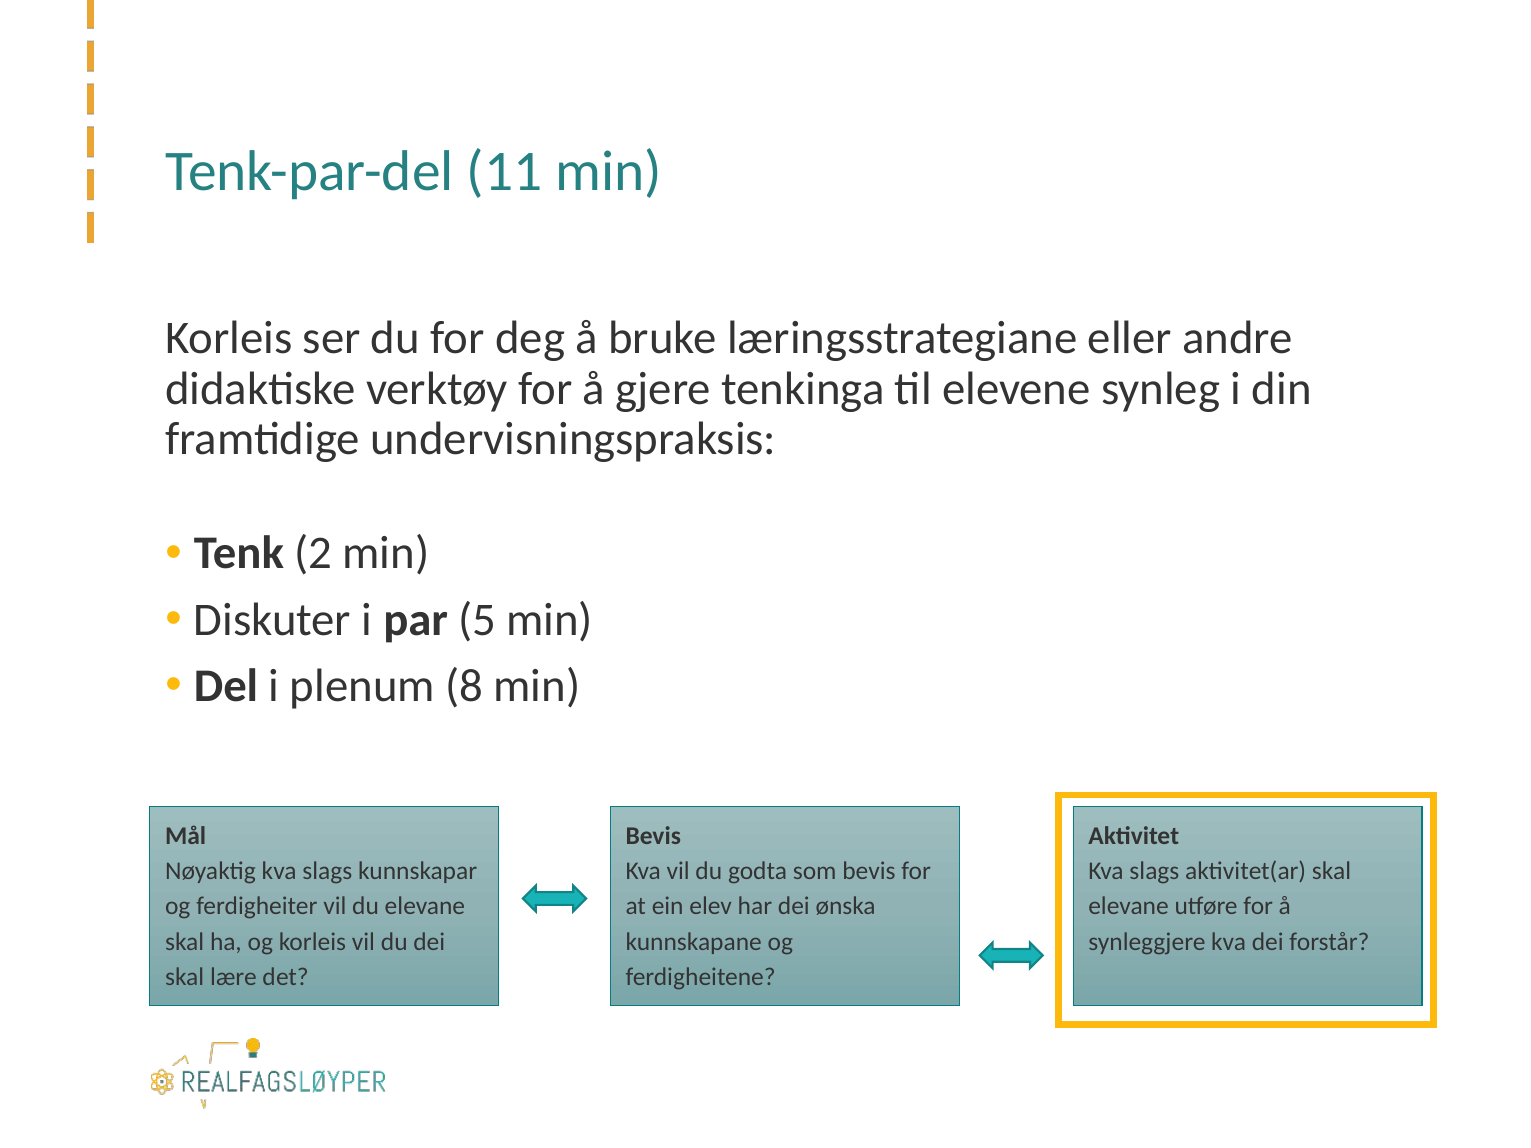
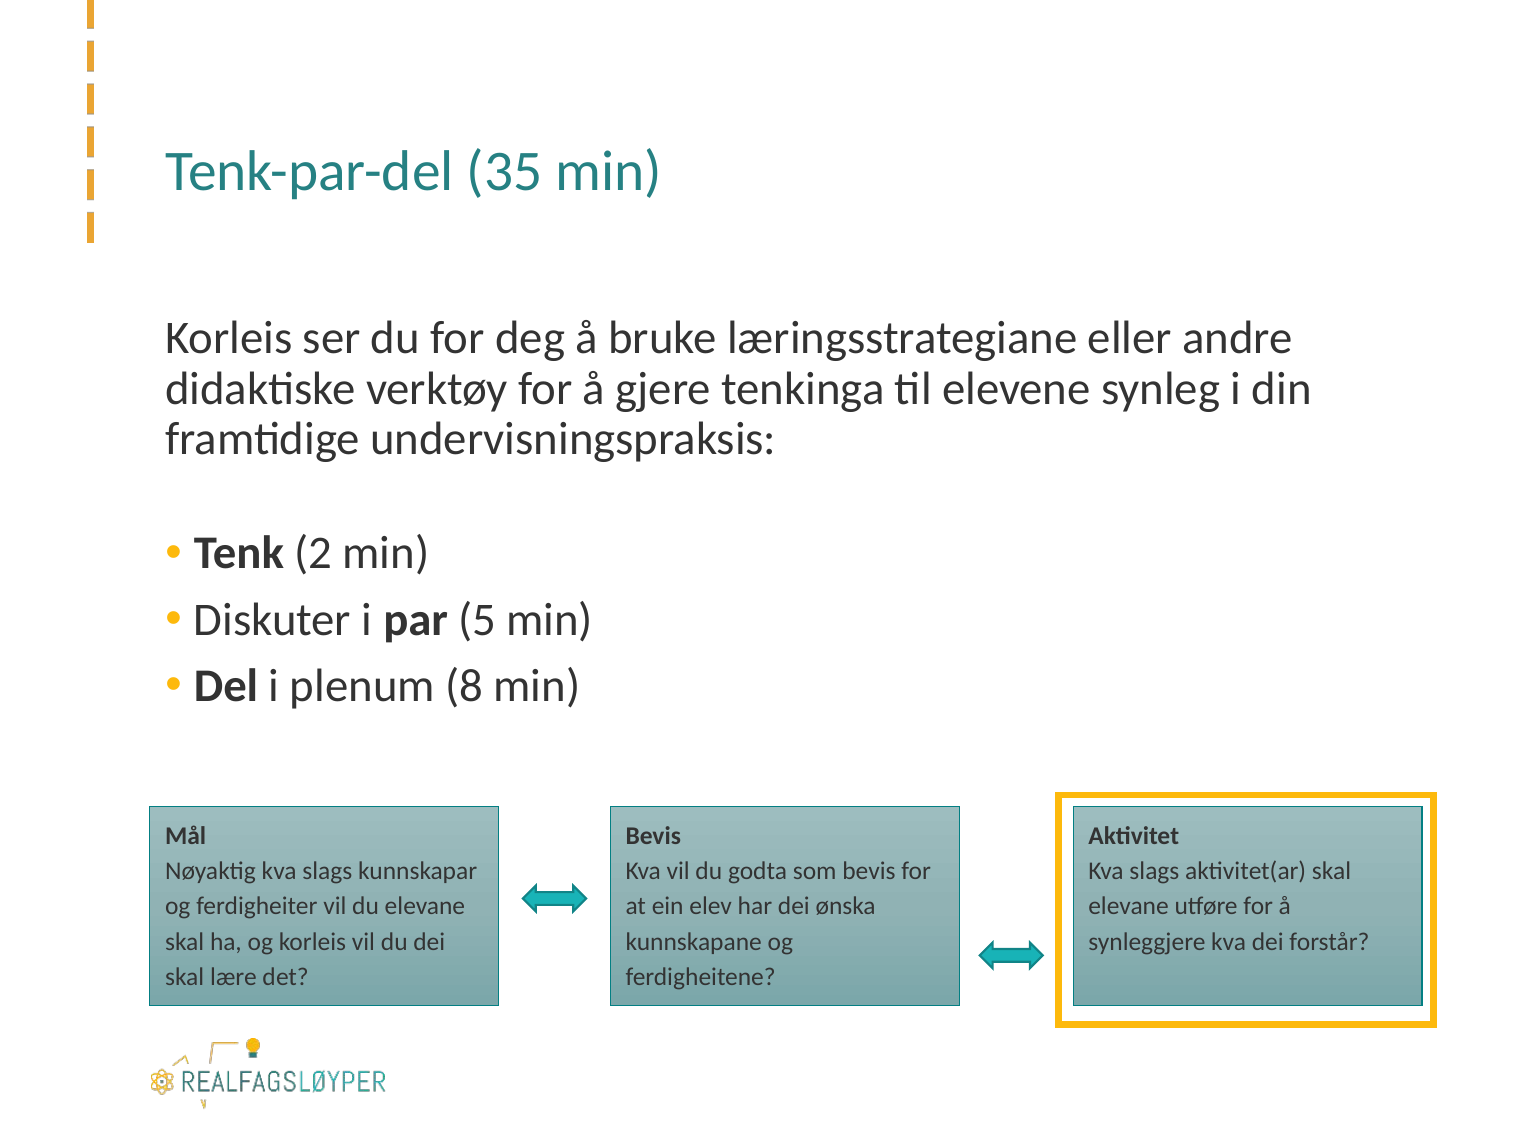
11: 11 -> 35 (504, 172)
